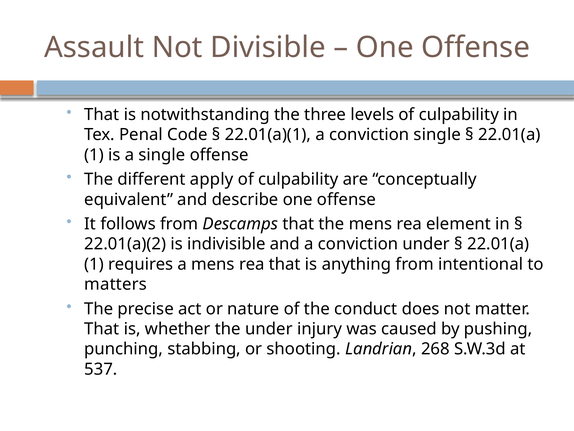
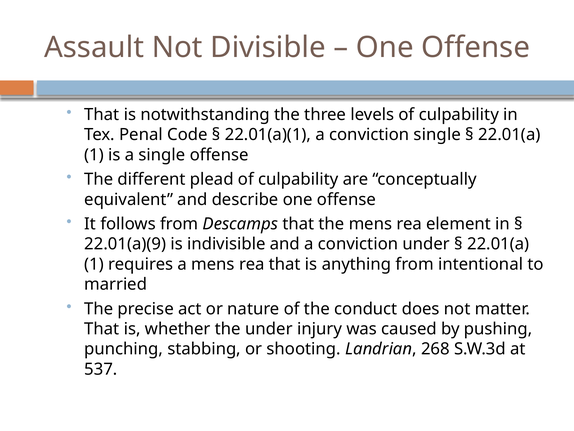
apply: apply -> plead (212, 179)
22.01(a)(2: 22.01(a)(2 -> 22.01(a)(9 (125, 244)
matters: matters -> married (116, 284)
